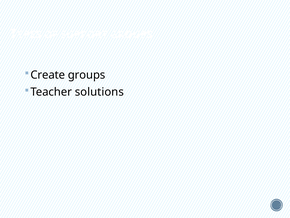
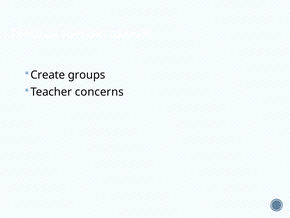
solutions: solutions -> concerns (99, 92)
